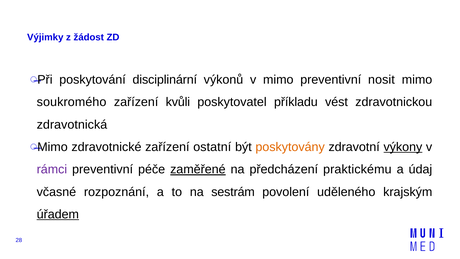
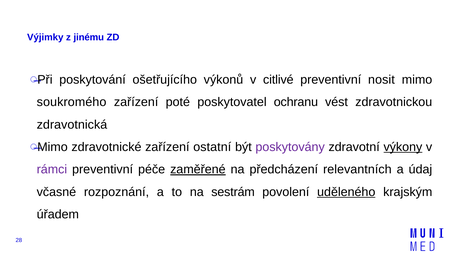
žádost: žádost -> jinému (89, 37)
disciplinární: disciplinární -> ošetřujícího (165, 80)
v mimo: mimo -> citlivé (278, 80)
kvůli: kvůli -> poté (178, 102)
příkladu: příkladu -> ochranu (296, 102)
poskytovány colour: orange -> purple (290, 147)
praktickému: praktickému -> relevantních (357, 169)
uděleného underline: none -> present (346, 192)
úřadem underline: present -> none (58, 214)
